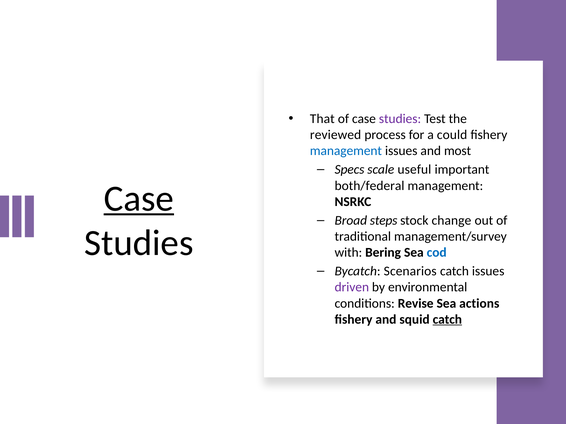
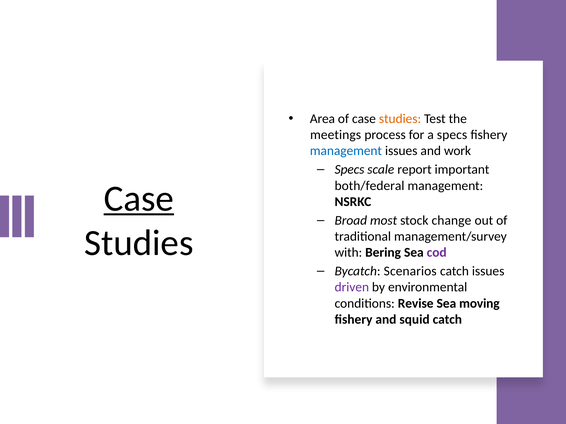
That: That -> Area (322, 119)
studies colour: purple -> orange (400, 119)
reviewed: reviewed -> meetings (336, 135)
a could: could -> specs (452, 135)
most: most -> work (458, 151)
useful: useful -> report (415, 170)
steps: steps -> most (384, 221)
cod colour: blue -> purple (437, 253)
actions: actions -> moving (479, 304)
catch underline: present -> none (447, 320)
